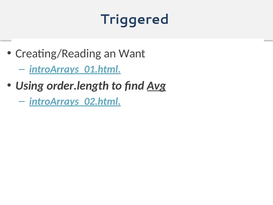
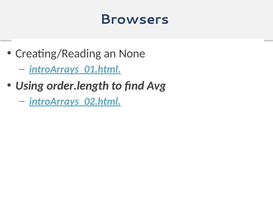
Triggered: Triggered -> Browsers (135, 19)
Want: Want -> None (132, 53)
Avg underline: present -> none (157, 86)
